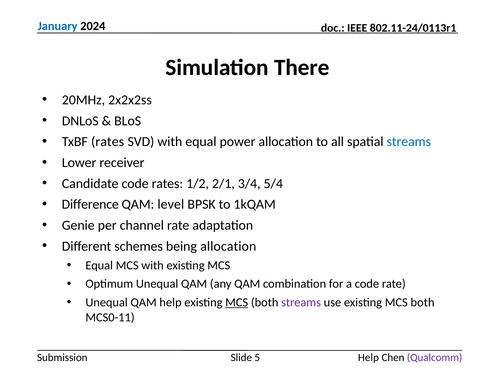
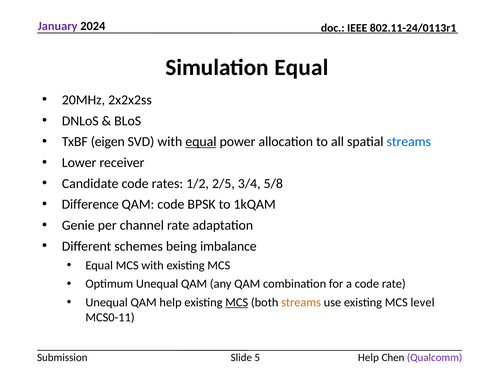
January colour: blue -> purple (58, 26)
Simulation There: There -> Equal (302, 68)
TxBF rates: rates -> eigen (108, 142)
equal underline: none -> present (201, 142)
2/1: 2/1 -> 2/5 (223, 184)
5/4: 5/4 -> 5/8 (273, 184)
QAM level: level -> code (171, 205)
being allocation: allocation -> imbalance (228, 246)
streams colour: purple -> orange (301, 303)
use existing MCS both: both -> level (423, 303)
